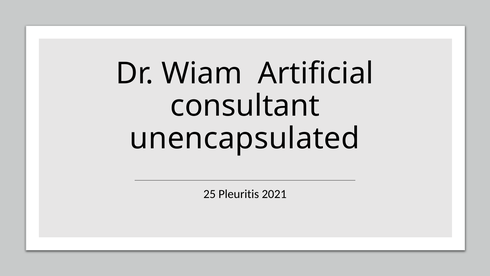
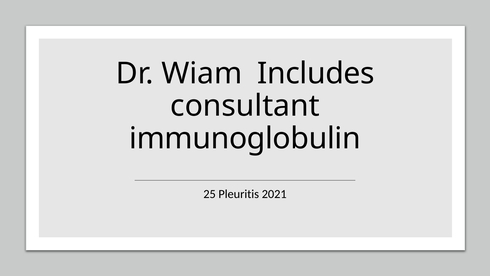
Artificial: Artificial -> Includes (316, 73)
unencapsulated: unencapsulated -> immunoglobulin (245, 138)
